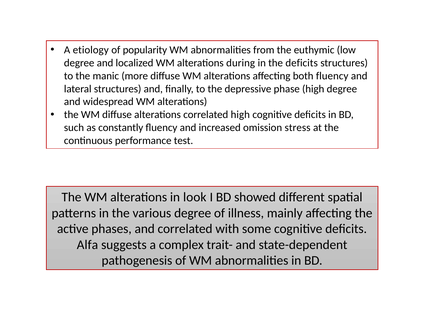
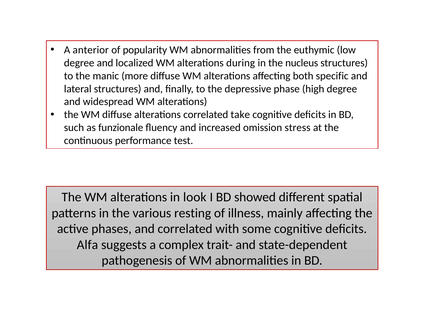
etiology: etiology -> anterior (91, 50)
the deficits: deficits -> nucleus (302, 63)
both fluency: fluency -> specific (332, 76)
correlated high: high -> take (240, 114)
constantly: constantly -> funzionale (121, 127)
various degree: degree -> resting (193, 213)
